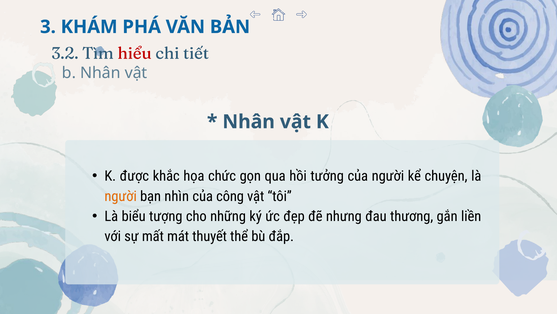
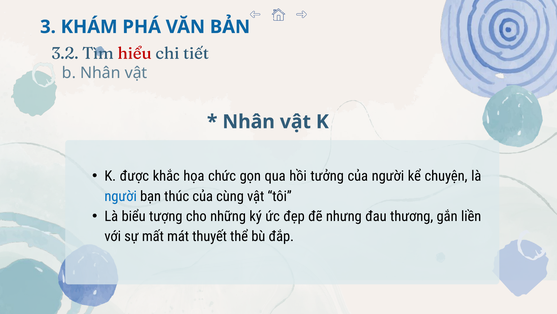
người colour: orange -> blue (121, 196)
nhìn: nhìn -> thúc (177, 196)
công: công -> cùng (230, 196)
